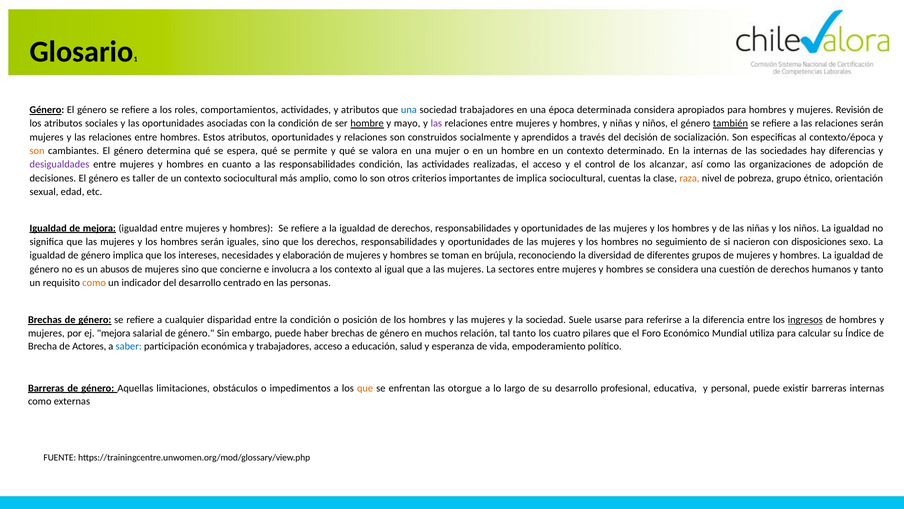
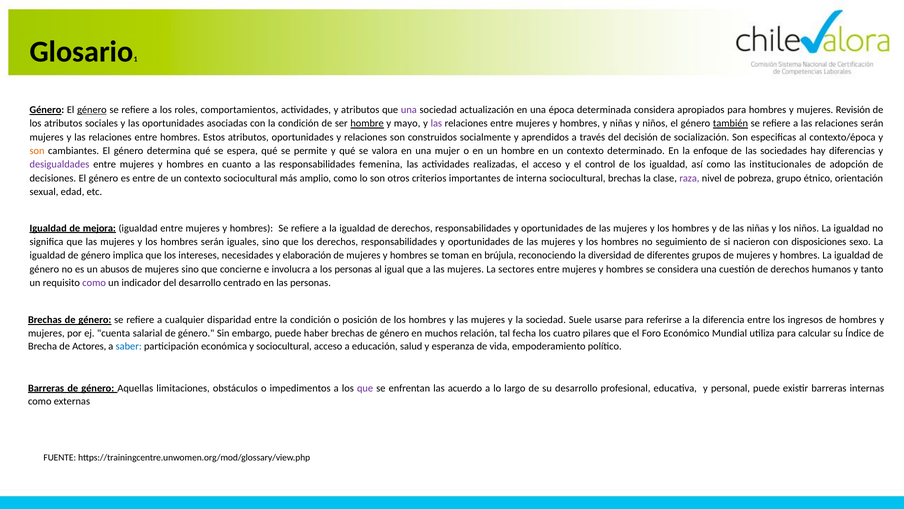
género underline: none -> present (92, 110)
una colour: blue -> purple (409, 110)
sociedad trabajadores: trabajadores -> actualización (487, 110)
la internas: internas -> enfoque (711, 151)
responsabilidades condición: condición -> femenina (381, 164)
los alcanzar: alcanzar -> igualdad (669, 164)
organizaciones: organizaciones -> institucionales (780, 164)
es taller: taller -> entre (144, 178)
de implica: implica -> interna (531, 178)
sociocultural cuentas: cuentas -> brechas (625, 178)
raza colour: orange -> purple (689, 178)
los contexto: contexto -> personas (353, 269)
como colour: orange -> purple (94, 283)
ingresos underline: present -> none (805, 320)
ej mejora: mejora -> cuenta (114, 333)
tal tanto: tanto -> fecha (524, 333)
y trabajadores: trabajadores -> sociocultural (284, 346)
que colour: orange -> purple (365, 388)
otorgue: otorgue -> acuerdo (465, 388)
